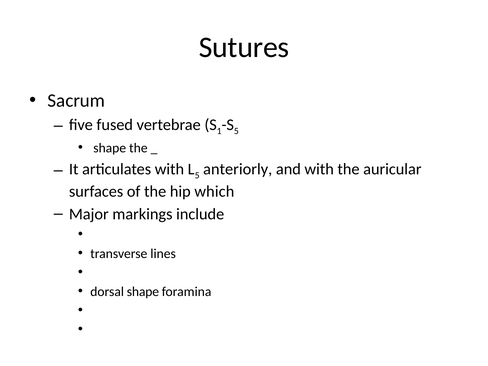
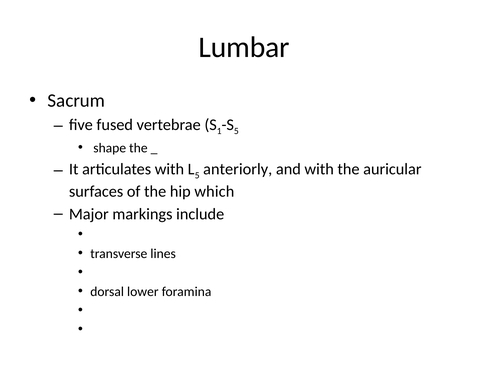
Sutures: Sutures -> Lumbar (244, 47)
dorsal shape: shape -> lower (143, 292)
